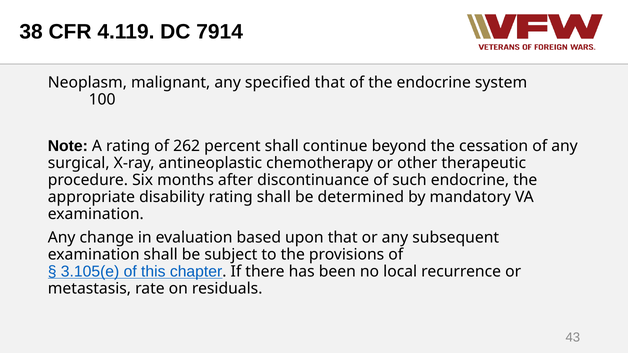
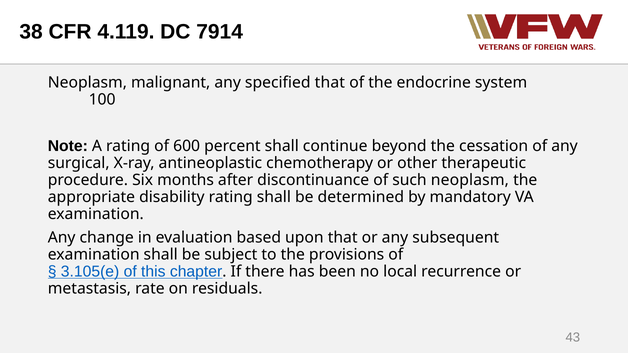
262: 262 -> 600 (187, 146)
such endocrine: endocrine -> neoplasm (470, 180)
